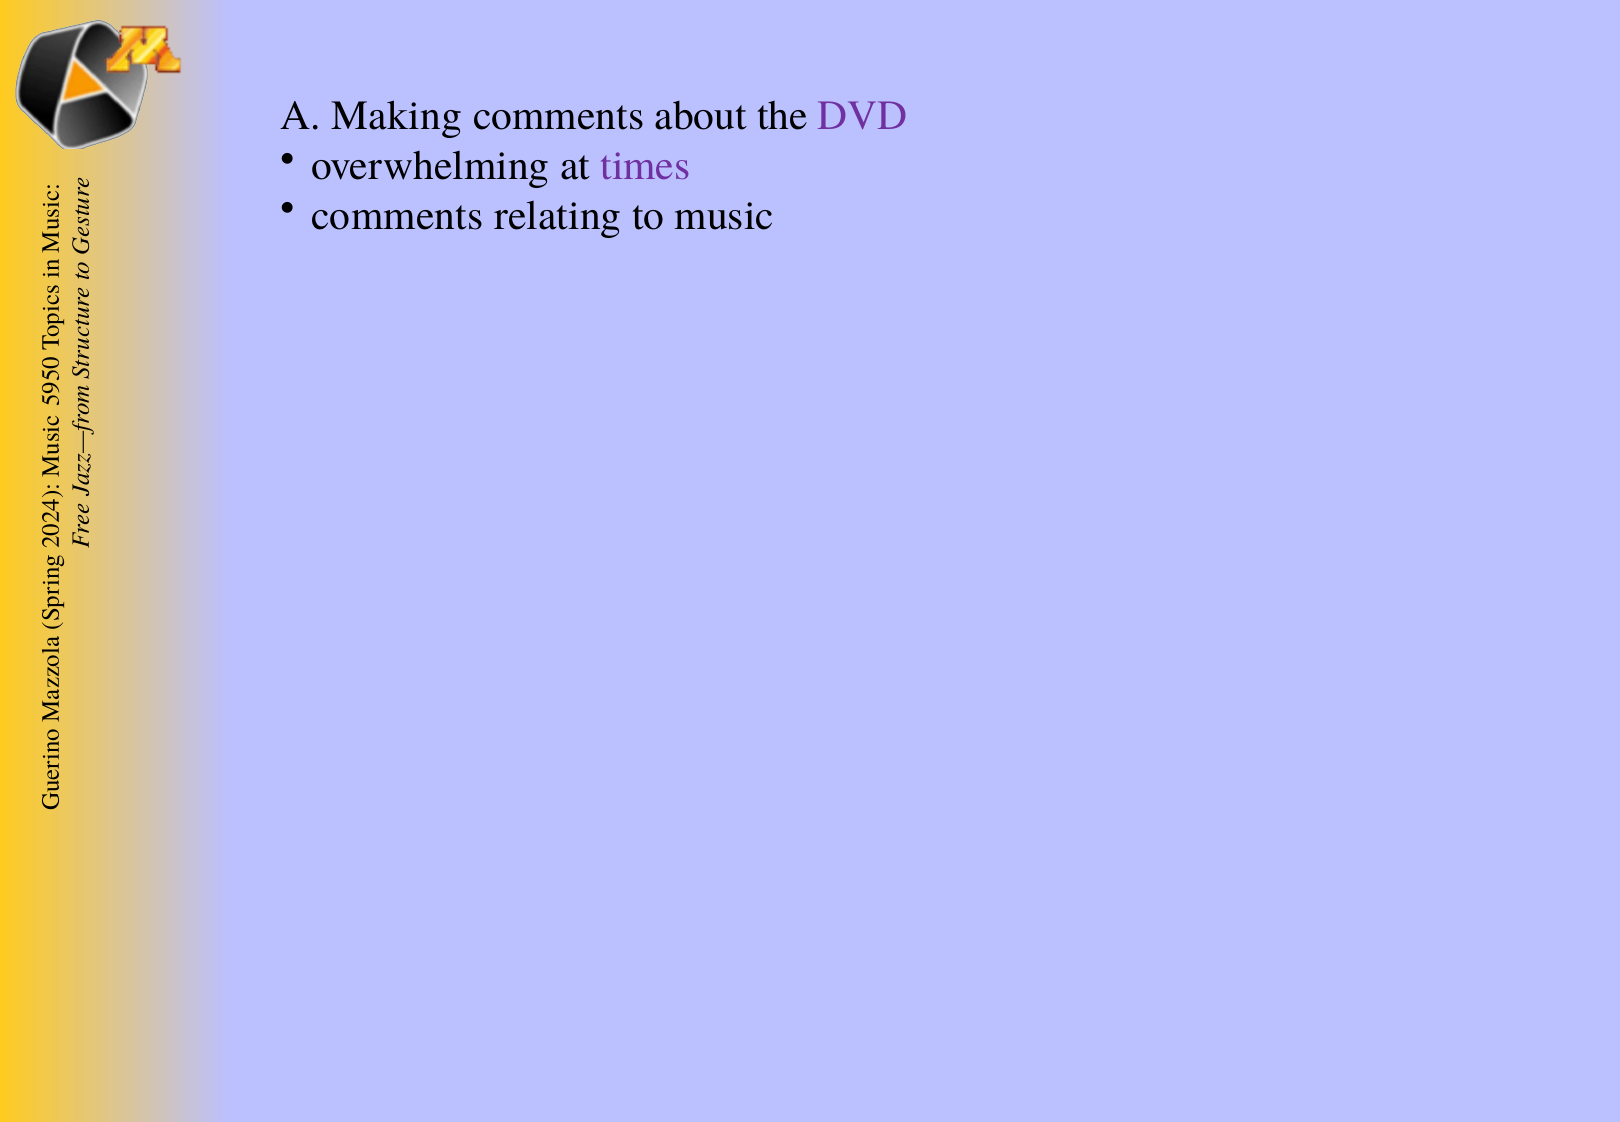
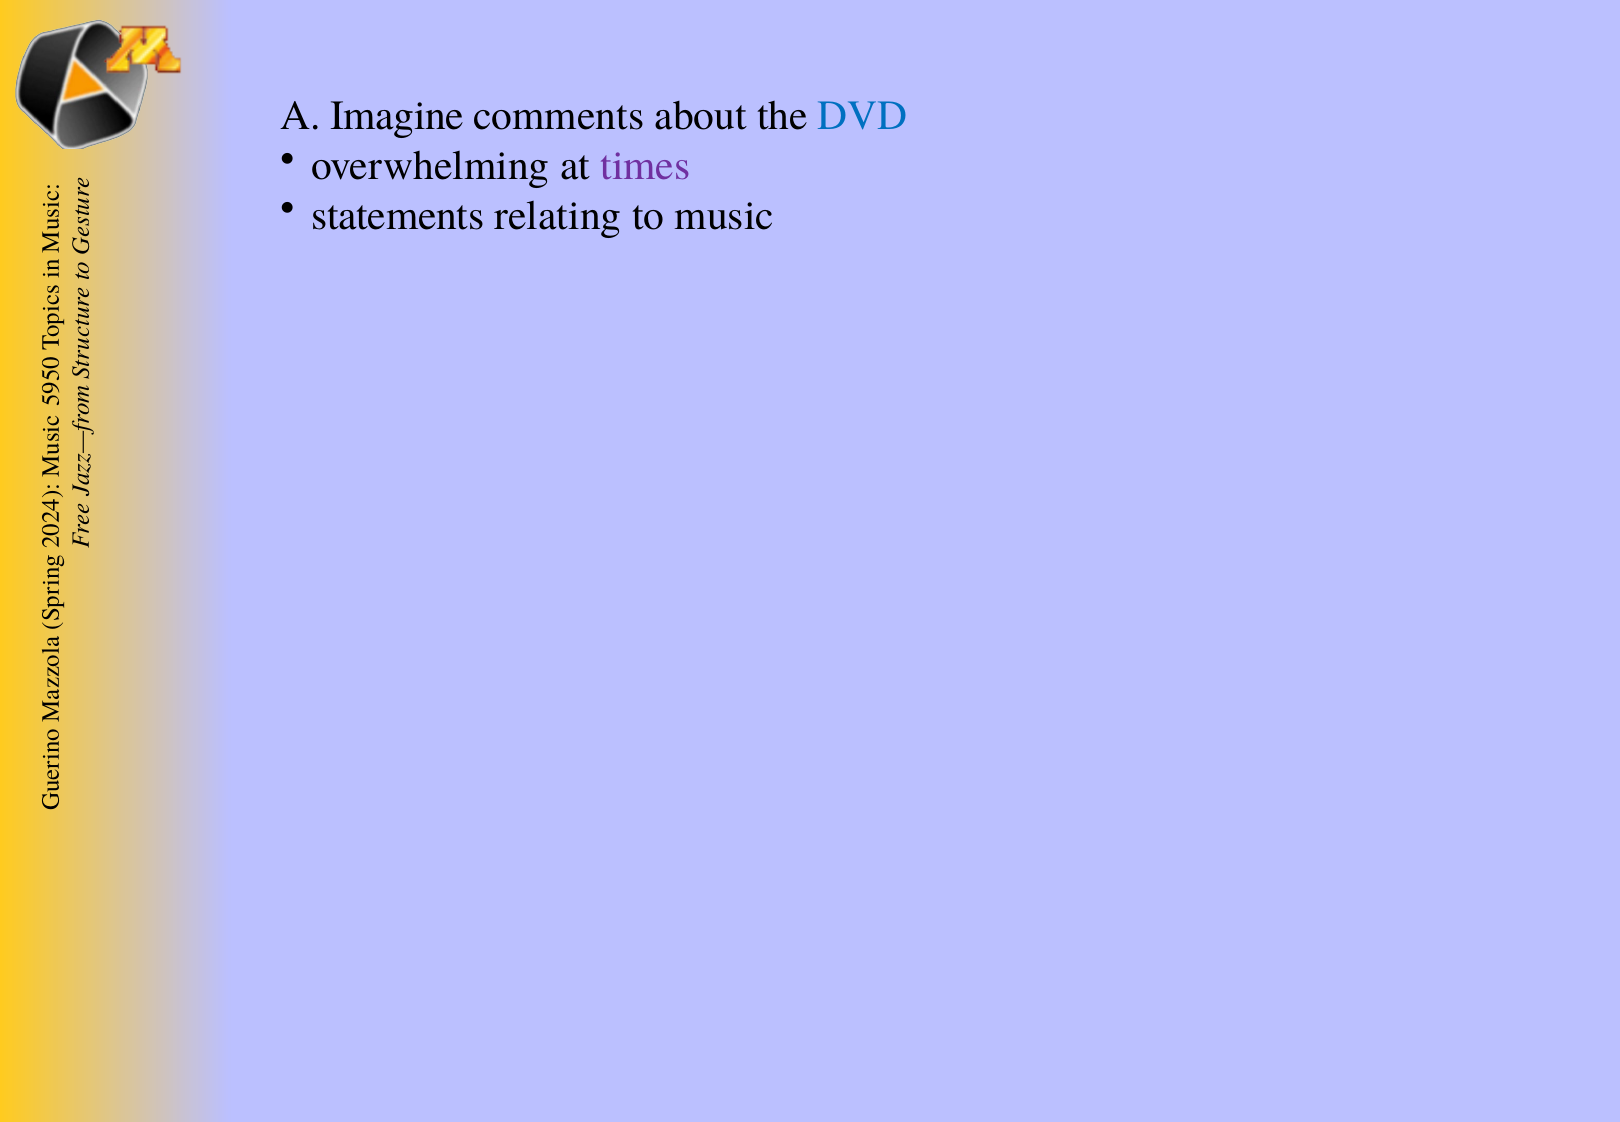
Making: Making -> Imagine (397, 116)
DVD colour: purple -> blue (863, 116)
comments: comments -> statements (398, 216)
